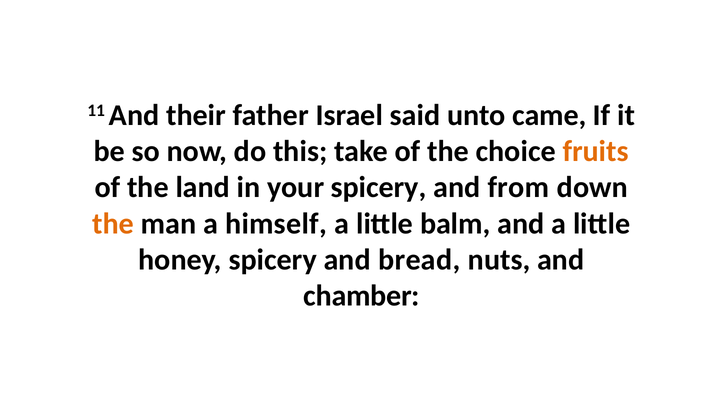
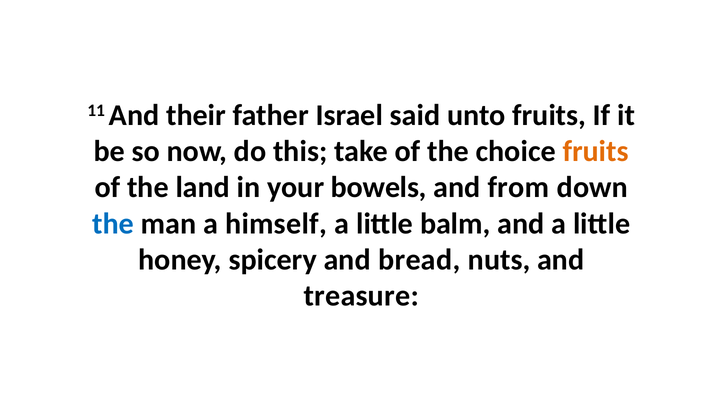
unto came: came -> fruits (549, 115)
your spicery: spicery -> bowels (379, 187)
the colour: orange -> blue (113, 223)
chamber: chamber -> treasure (361, 296)
